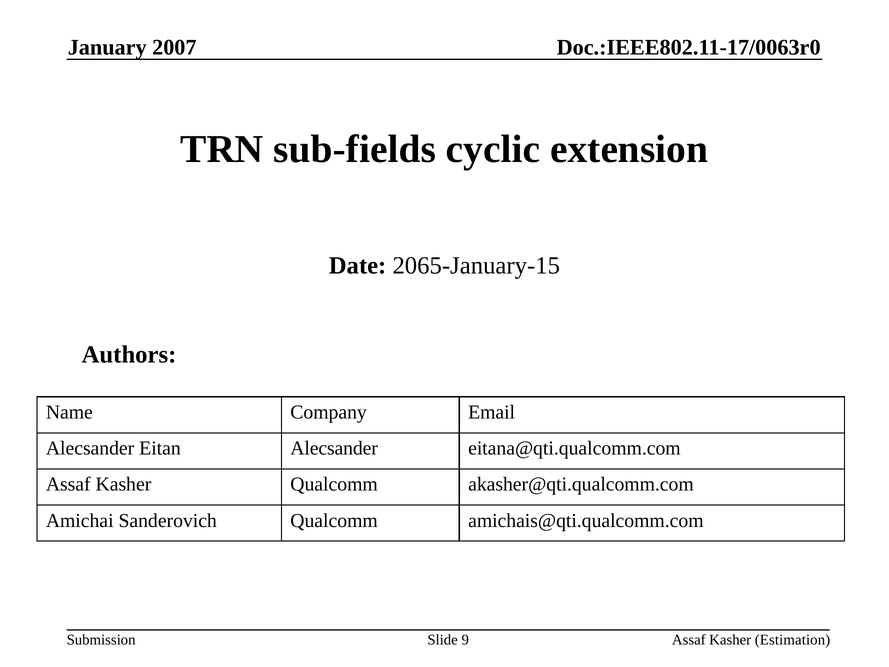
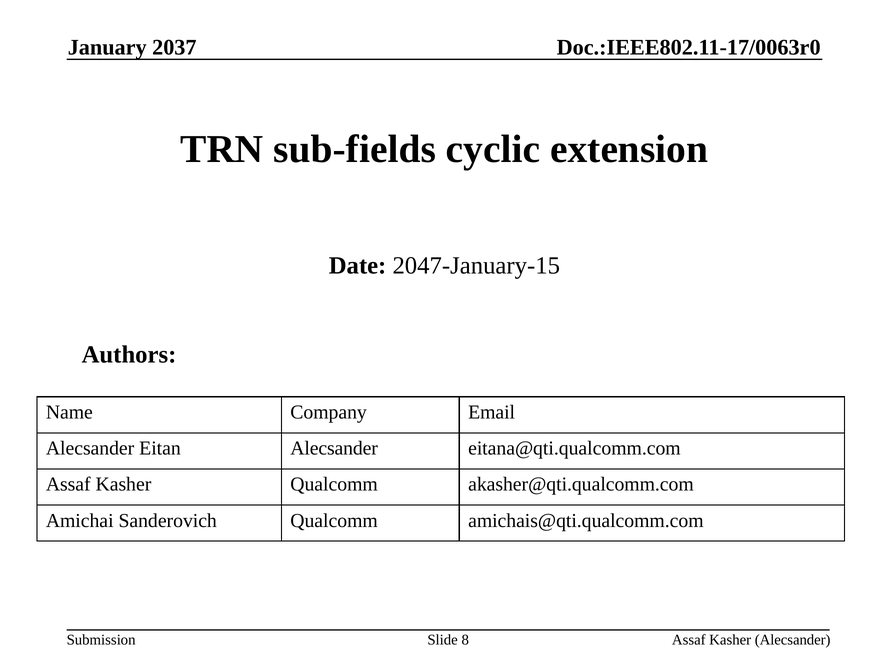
2007: 2007 -> 2037 (174, 47)
2065-January-15: 2065-January-15 -> 2047-January-15 (476, 266)
9: 9 -> 8 (465, 639)
Kasher Estimation: Estimation -> Alecsander (793, 639)
